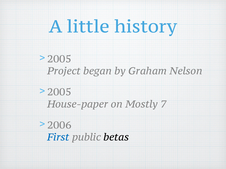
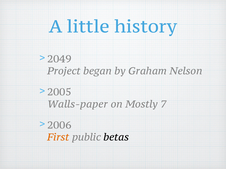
2005: 2005 -> 2049 (59, 59)
House-paper: House-paper -> Walls-paper (78, 105)
First colour: blue -> orange (58, 138)
